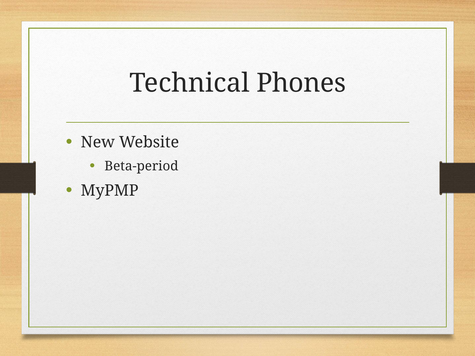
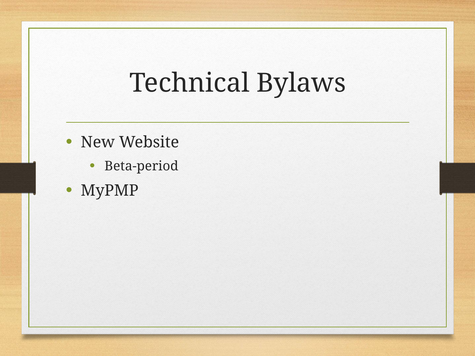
Phones: Phones -> Bylaws (301, 83)
